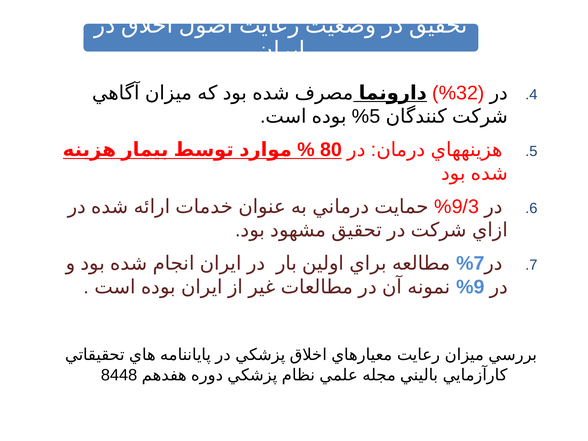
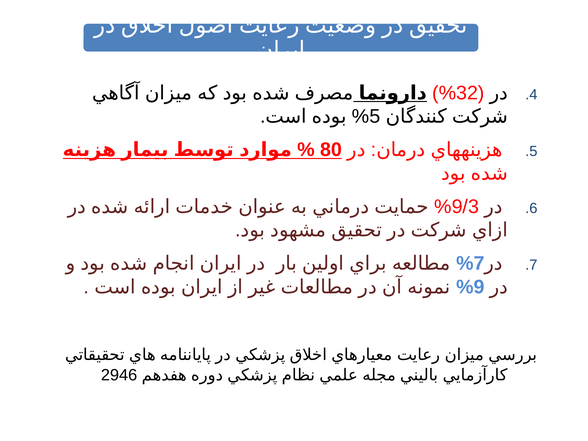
8448: 8448 -> 2946 (119, 375)
